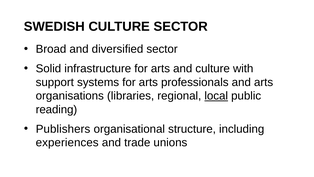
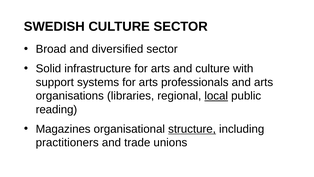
Publishers: Publishers -> Magazines (63, 129)
structure underline: none -> present (192, 129)
experiences: experiences -> practitioners (67, 142)
